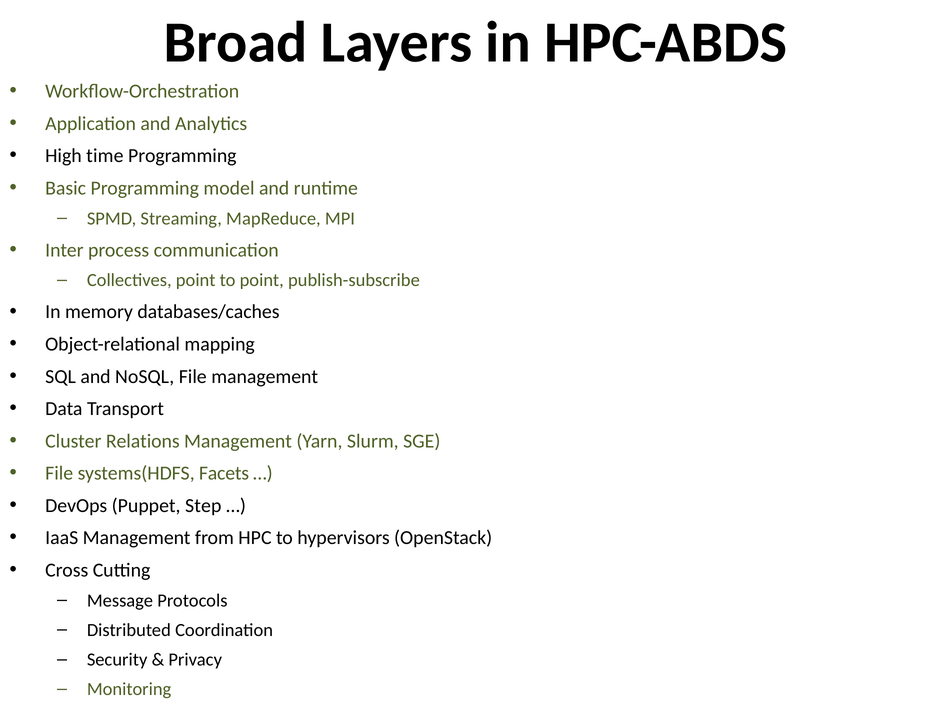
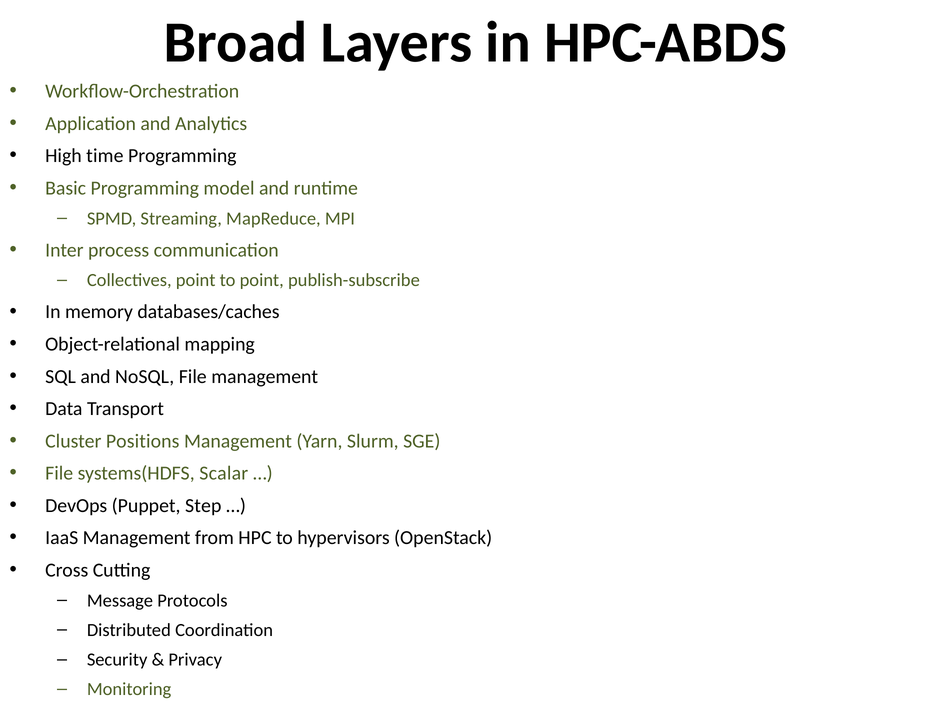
Relations: Relations -> Positions (143, 441)
Facets: Facets -> Scalar (224, 473)
